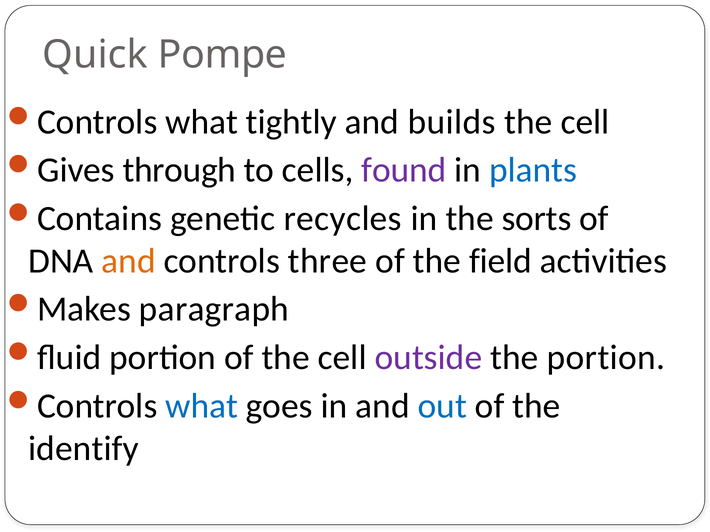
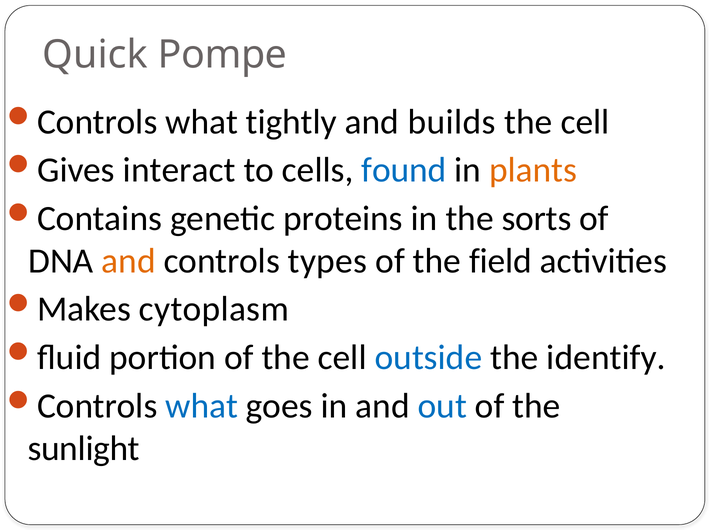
through: through -> interact (179, 170)
found colour: purple -> blue (404, 170)
plants colour: blue -> orange (533, 170)
recycles: recycles -> proteins (343, 219)
three: three -> types (328, 261)
paragraph: paragraph -> cytoplasm (214, 310)
outside colour: purple -> blue (429, 358)
the portion: portion -> identify (606, 358)
identify: identify -> sunlight (84, 449)
